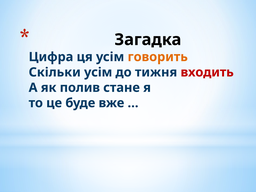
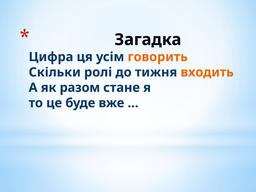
Скільки усім: усім -> ролі (98, 72)
входить colour: red -> orange (207, 72)
полив: полив -> разом (80, 88)
